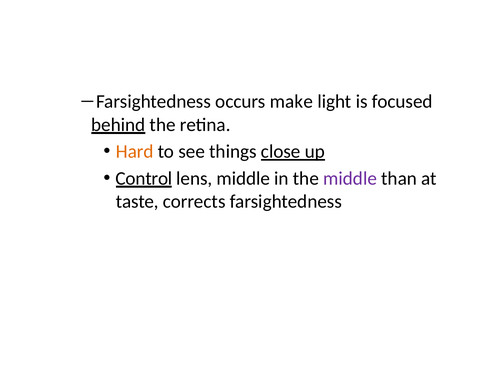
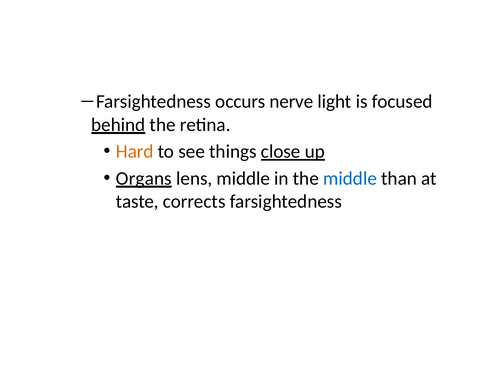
make: make -> nerve (291, 102)
Control: Control -> Organs (144, 178)
middle colour: purple -> blue (350, 178)
